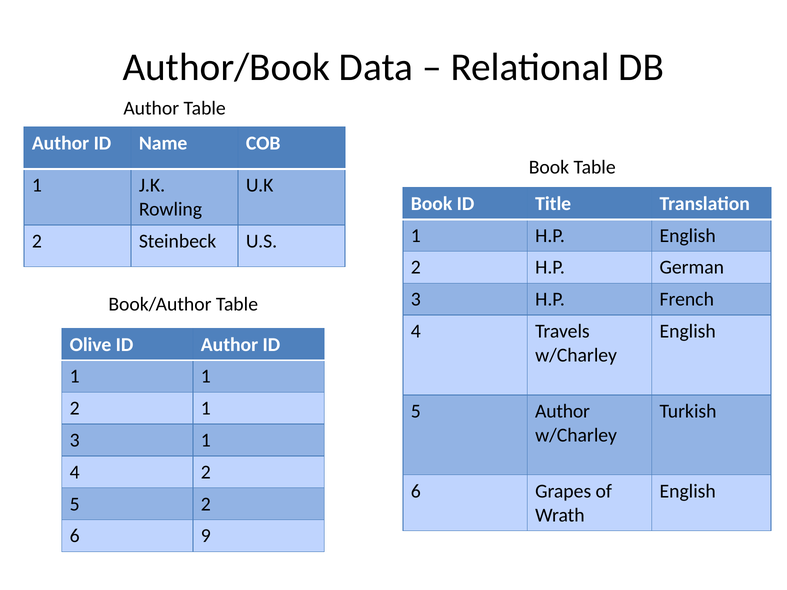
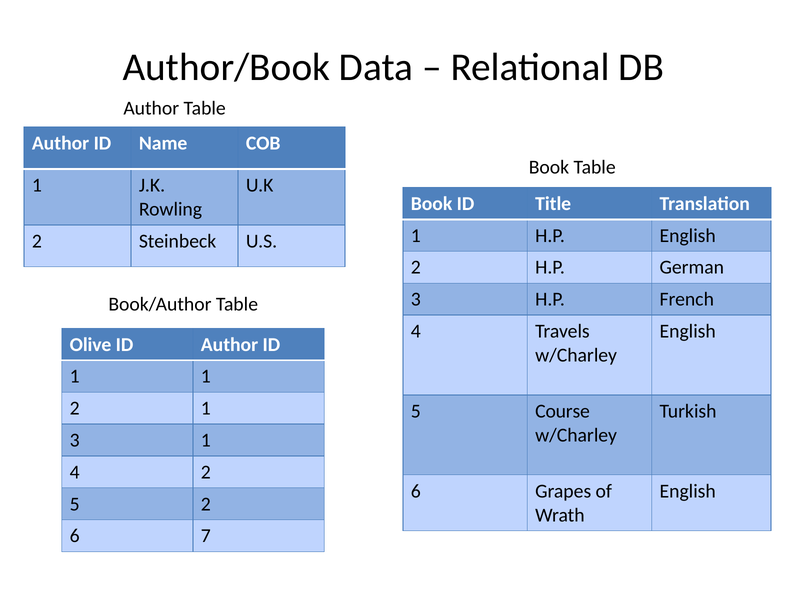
5 Author: Author -> Course (563, 411)
9: 9 -> 7 (206, 536)
